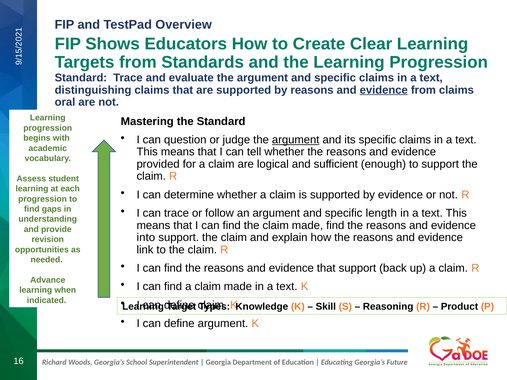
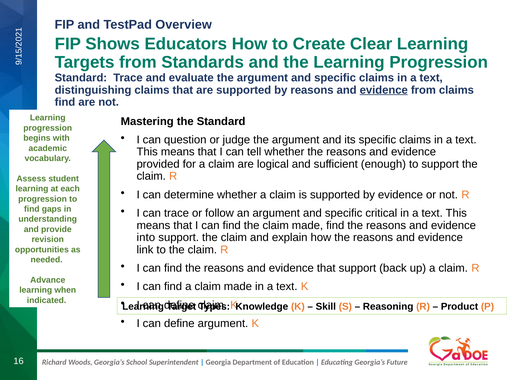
oral: oral -> find (65, 102)
argument underline: present -> none (296, 140)
length: length -> critical (381, 213)
